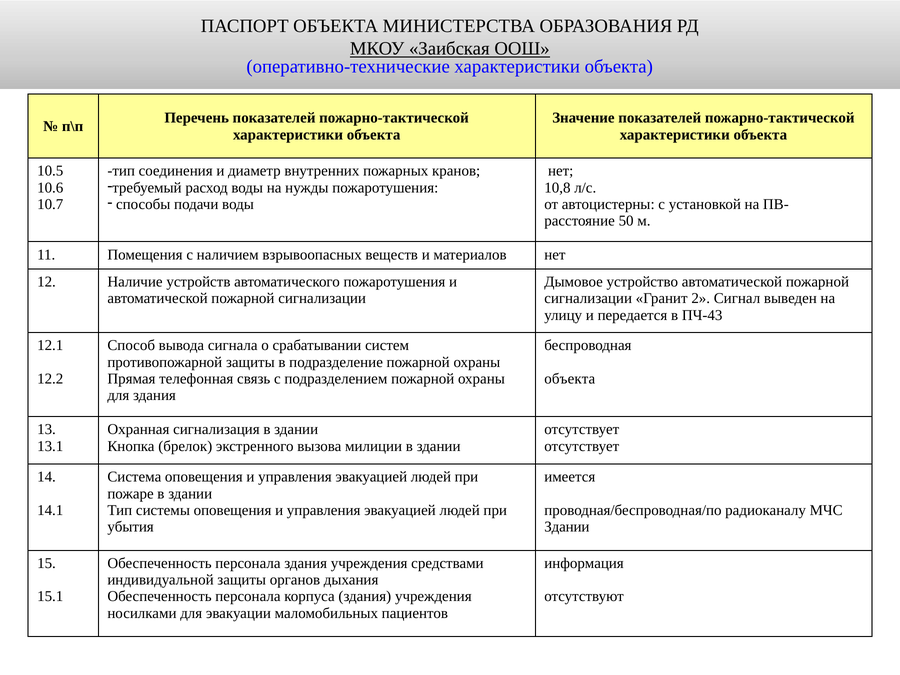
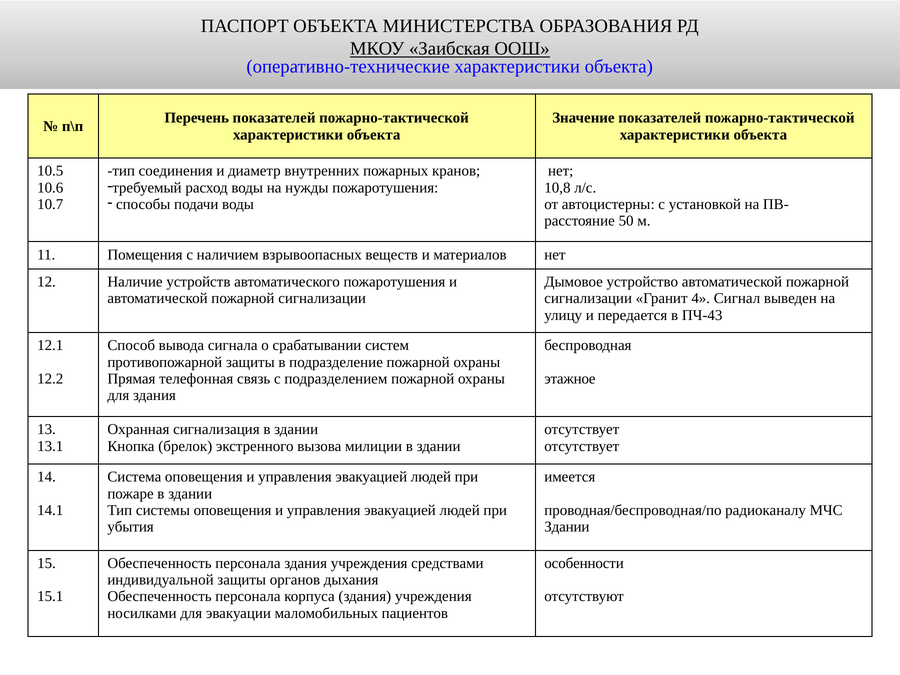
2: 2 -> 4 (701, 299)
объекта: объекта -> этажное (570, 379)
информация: информация -> особенности (584, 563)
